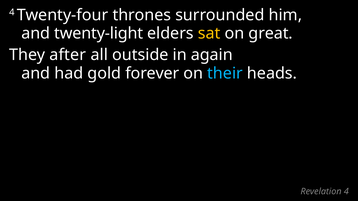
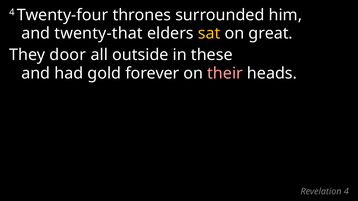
twenty-light: twenty-light -> twenty-that (99, 33)
after: after -> door (68, 55)
again: again -> these (212, 55)
their colour: light blue -> pink (225, 73)
